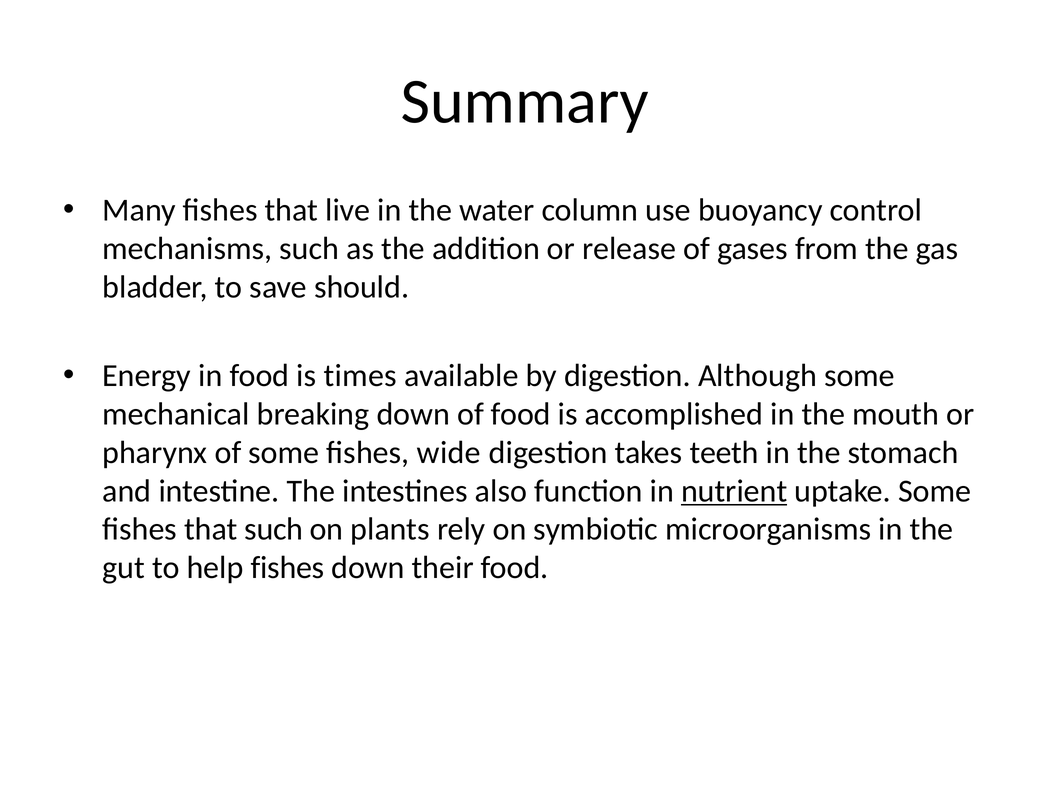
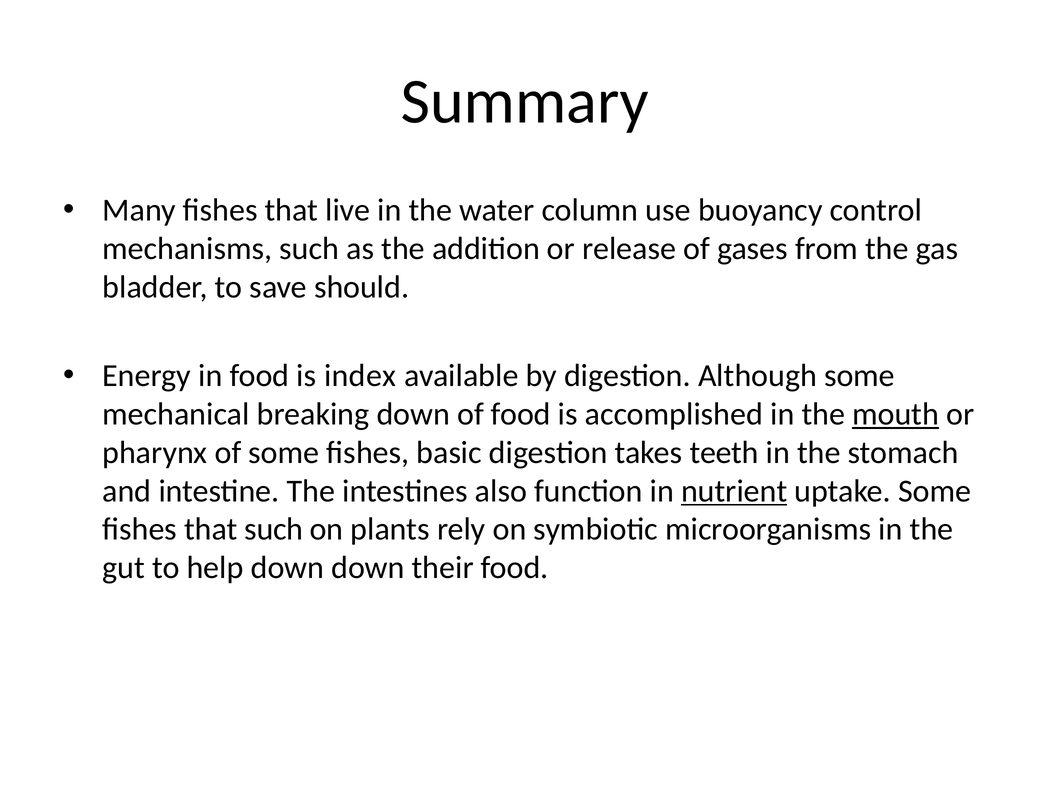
times: times -> index (360, 376)
mouth underline: none -> present (896, 414)
wide: wide -> basic (449, 453)
help fishes: fishes -> down (288, 568)
